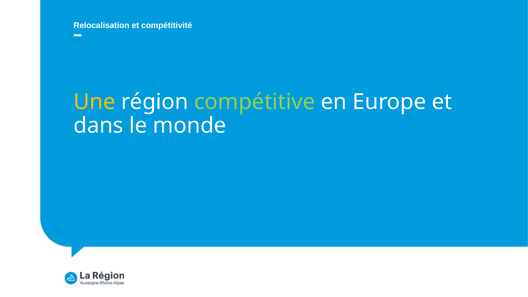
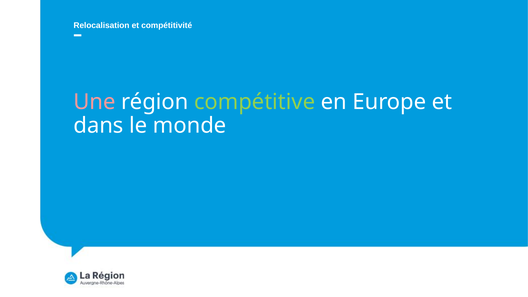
Une colour: yellow -> pink (95, 102)
